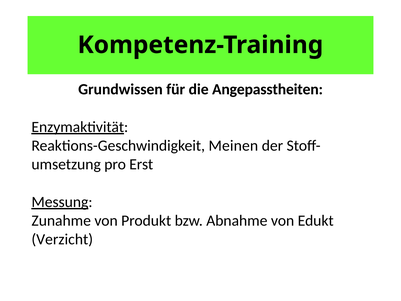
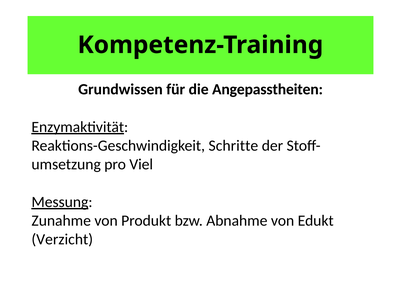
Meinen: Meinen -> Schritte (233, 146)
Erst: Erst -> Viel (141, 164)
